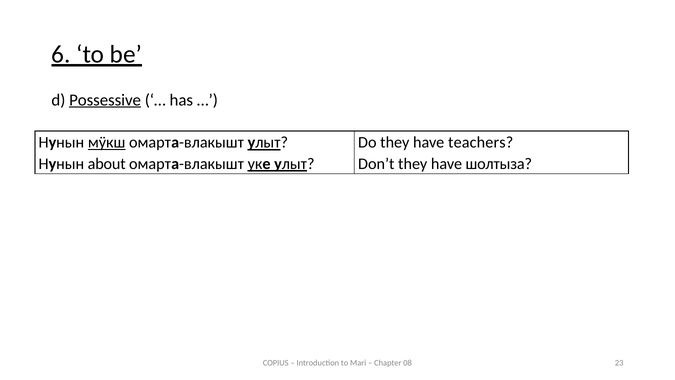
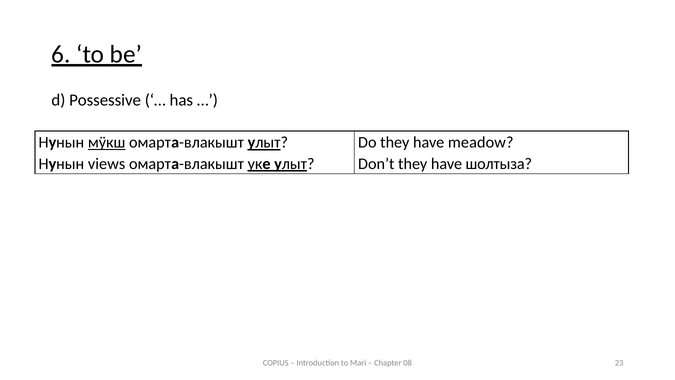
Possessive underline: present -> none (105, 100)
teachers: teachers -> meadow (481, 142)
about: about -> views (107, 164)
